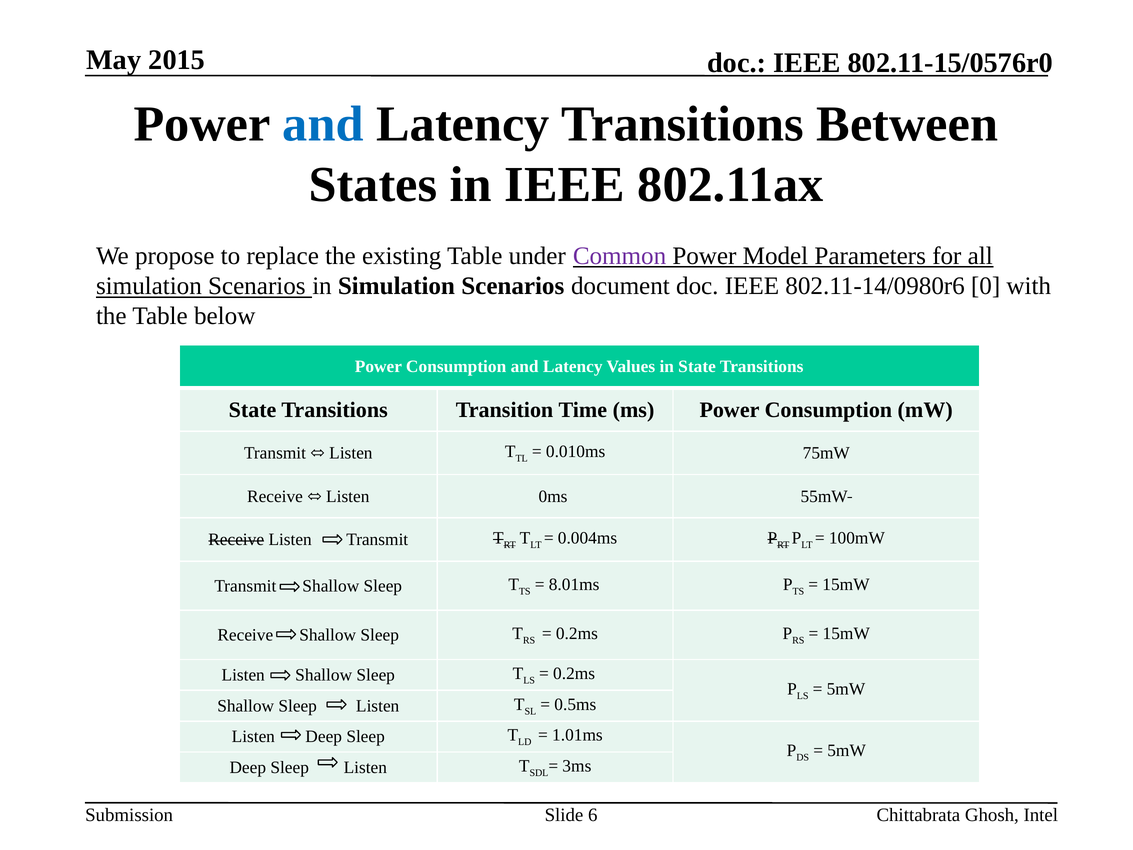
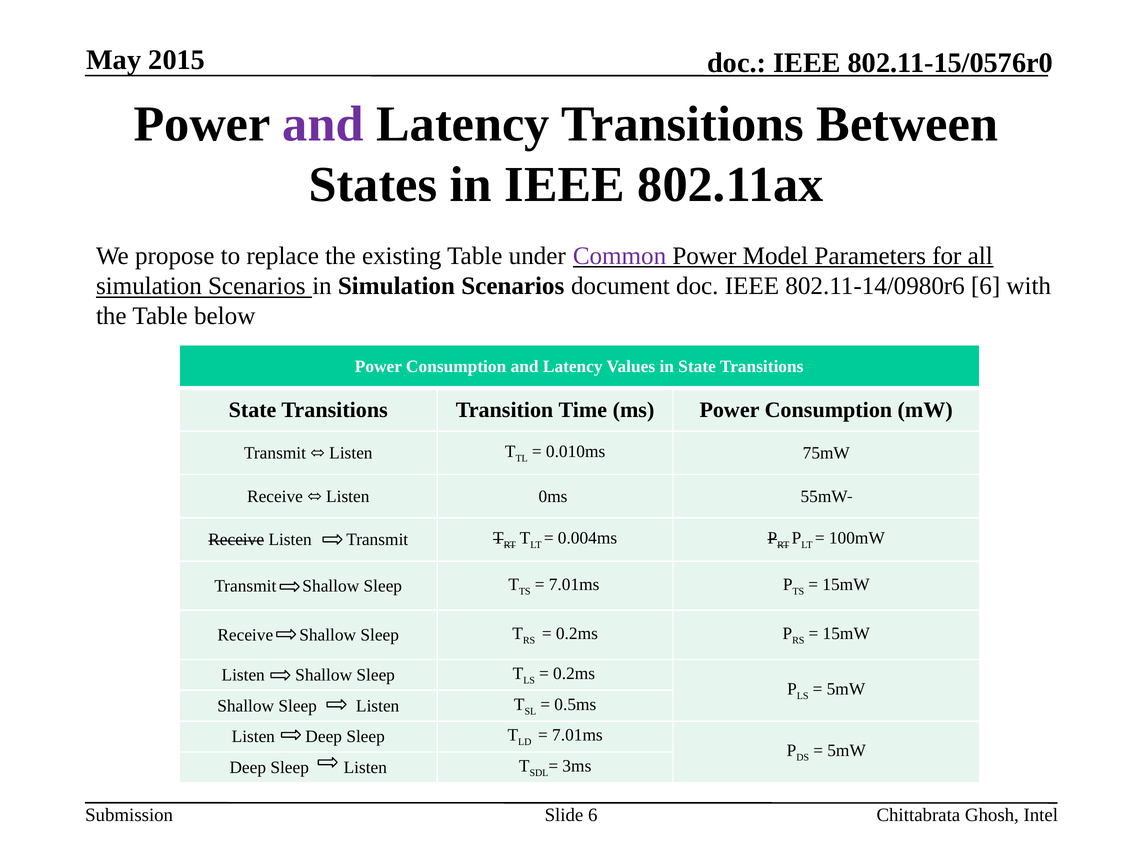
and colour: blue -> purple (323, 124)
802.11-14/0980r6 0: 0 -> 6 (986, 286)
8.01ms: 8.01ms -> 7.01ms (574, 584)
1.01ms: 1.01ms -> 7.01ms (577, 735)
